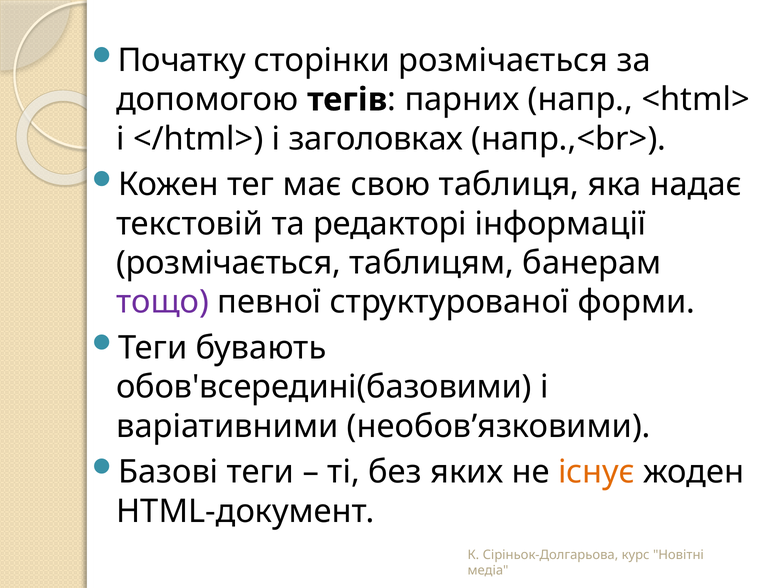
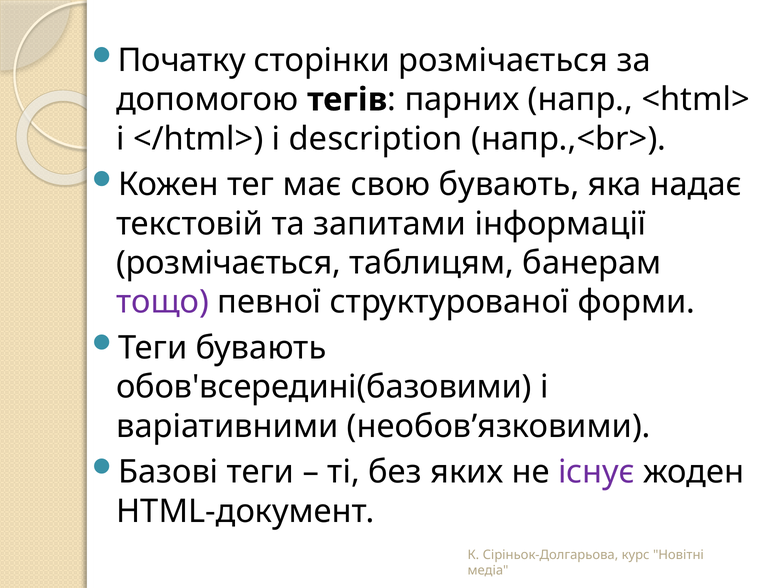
заголовках: заголовках -> description (376, 139)
свою таблиця: таблиця -> бувають (509, 185)
редакторі: редакторі -> запитами (390, 224)
існує colour: orange -> purple (596, 472)
